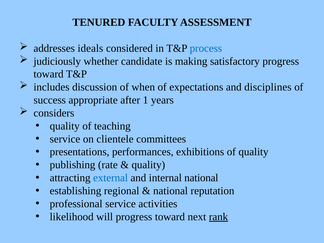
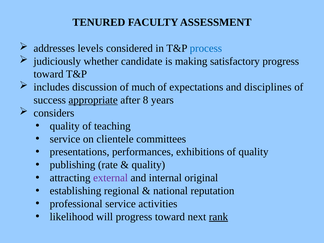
ideals: ideals -> levels (90, 48)
when: when -> much (143, 87)
appropriate underline: none -> present (93, 100)
1: 1 -> 8 (146, 100)
external colour: blue -> purple (111, 178)
internal national: national -> original (201, 178)
